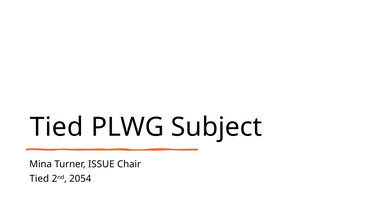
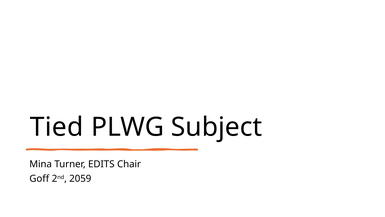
ISSUE: ISSUE -> EDITS (101, 164)
Tied: Tied -> Goff (39, 178)
2054: 2054 -> 2059 (80, 178)
